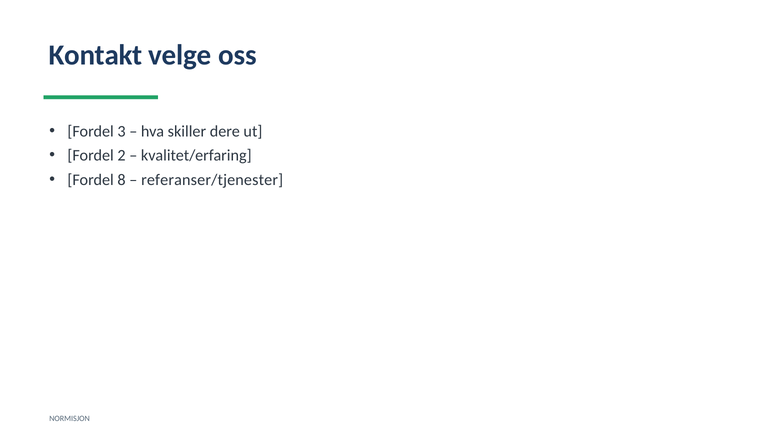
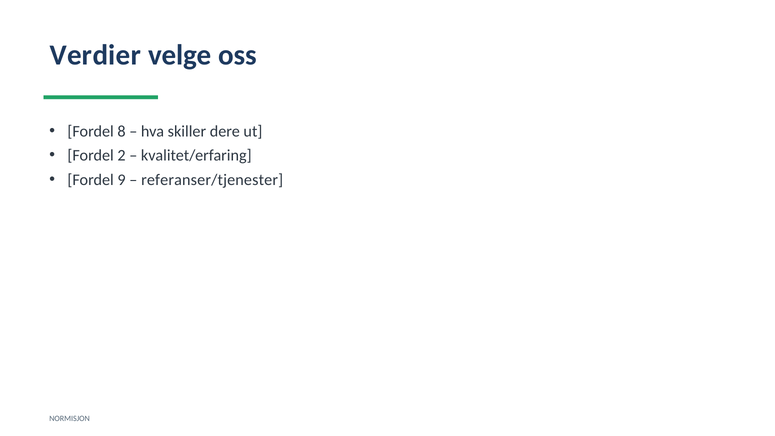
Kontakt: Kontakt -> Verdier (95, 55)
3: 3 -> 8 (122, 131)
8: 8 -> 9 (122, 180)
